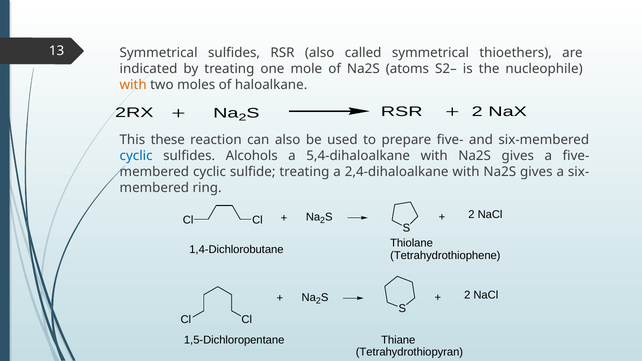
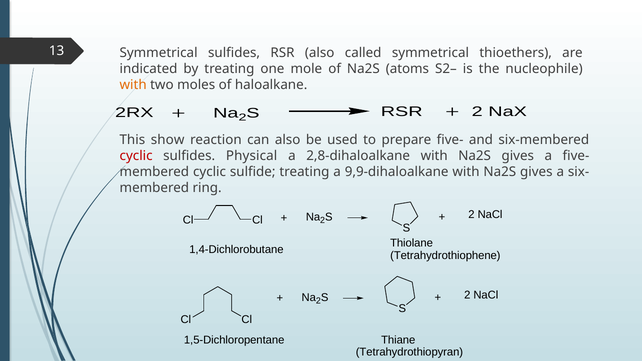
these: these -> show (168, 140)
cyclic colour: blue -> red (136, 156)
Alcohols: Alcohols -> Physical (252, 156)
5,4-dihaloalkane: 5,4-dihaloalkane -> 2,8-dihaloalkane (358, 156)
2,4-dihaloalkane: 2,4-dihaloalkane -> 9,9-dihaloalkane (397, 172)
